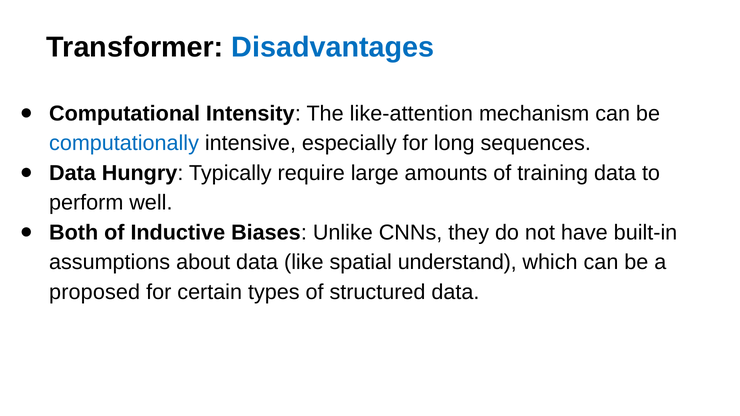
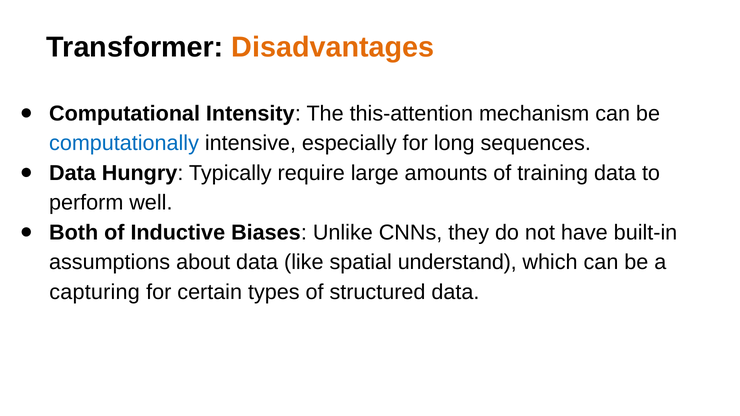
Disadvantages colour: blue -> orange (333, 48)
like-attention: like-attention -> this-attention (411, 114)
proposed: proposed -> capturing (95, 292)
